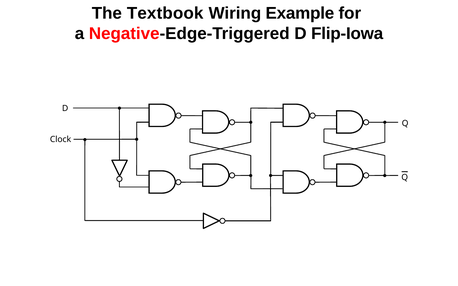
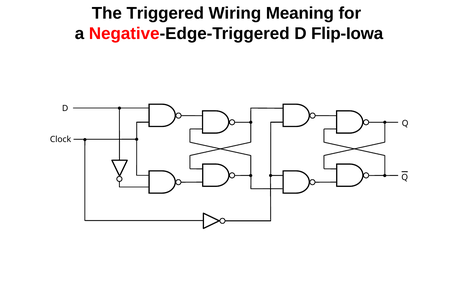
Textbook: Textbook -> Triggered (165, 13)
Example: Example -> Meaning (300, 13)
